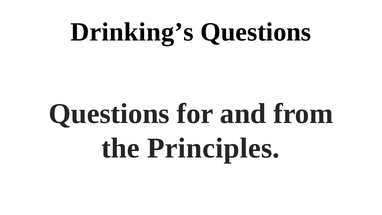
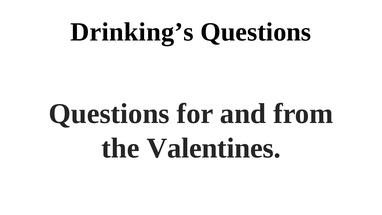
Principles: Principles -> Valentines (214, 148)
